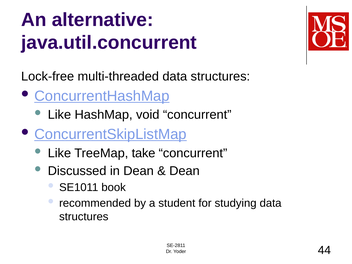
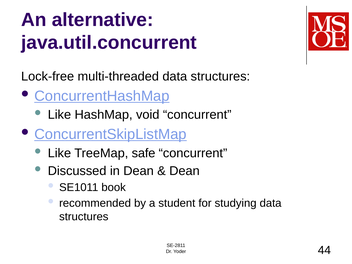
take: take -> safe (144, 153)
